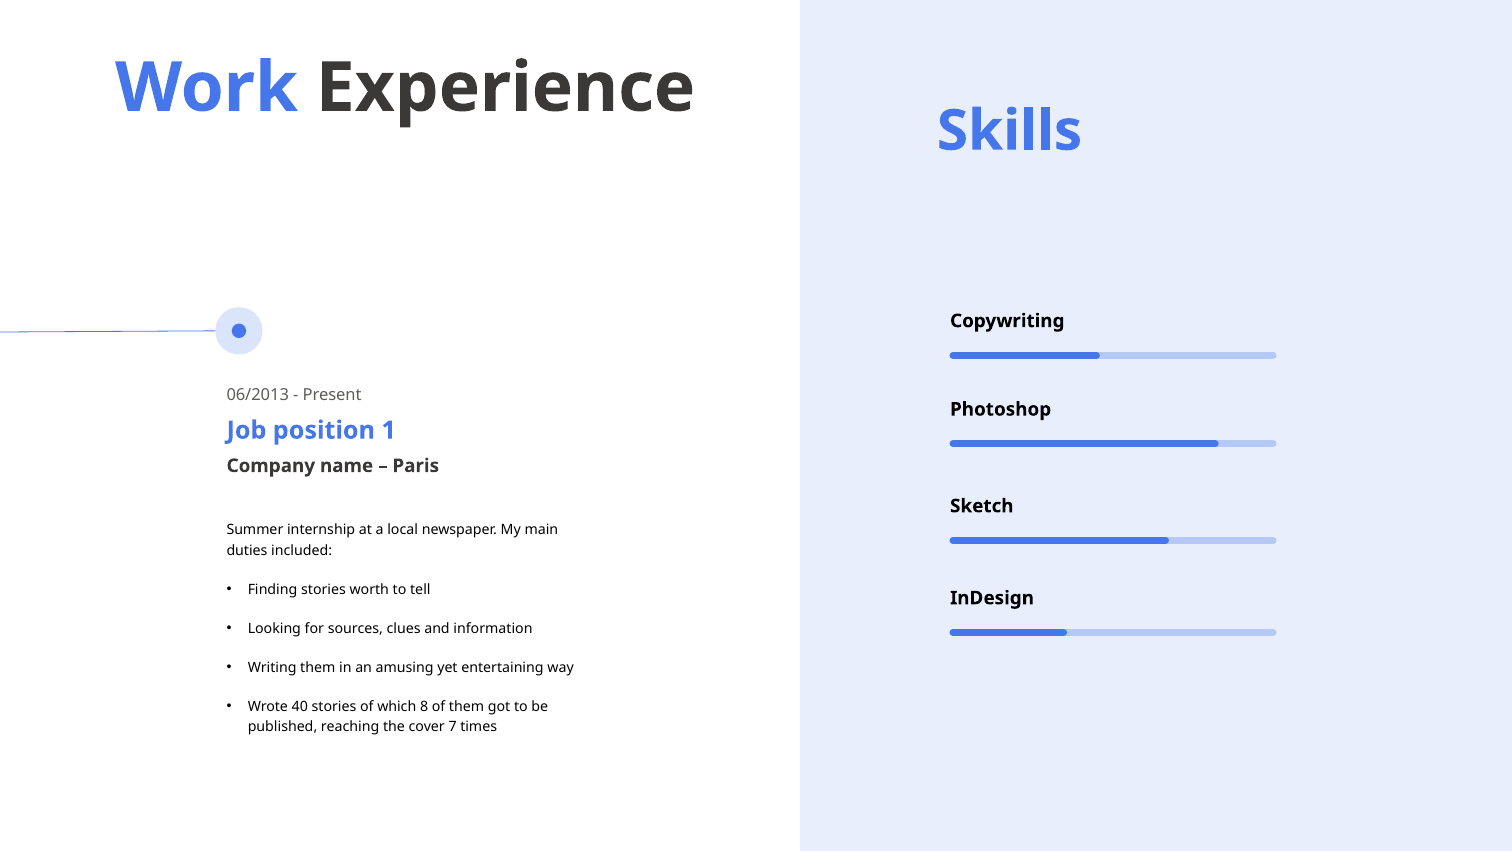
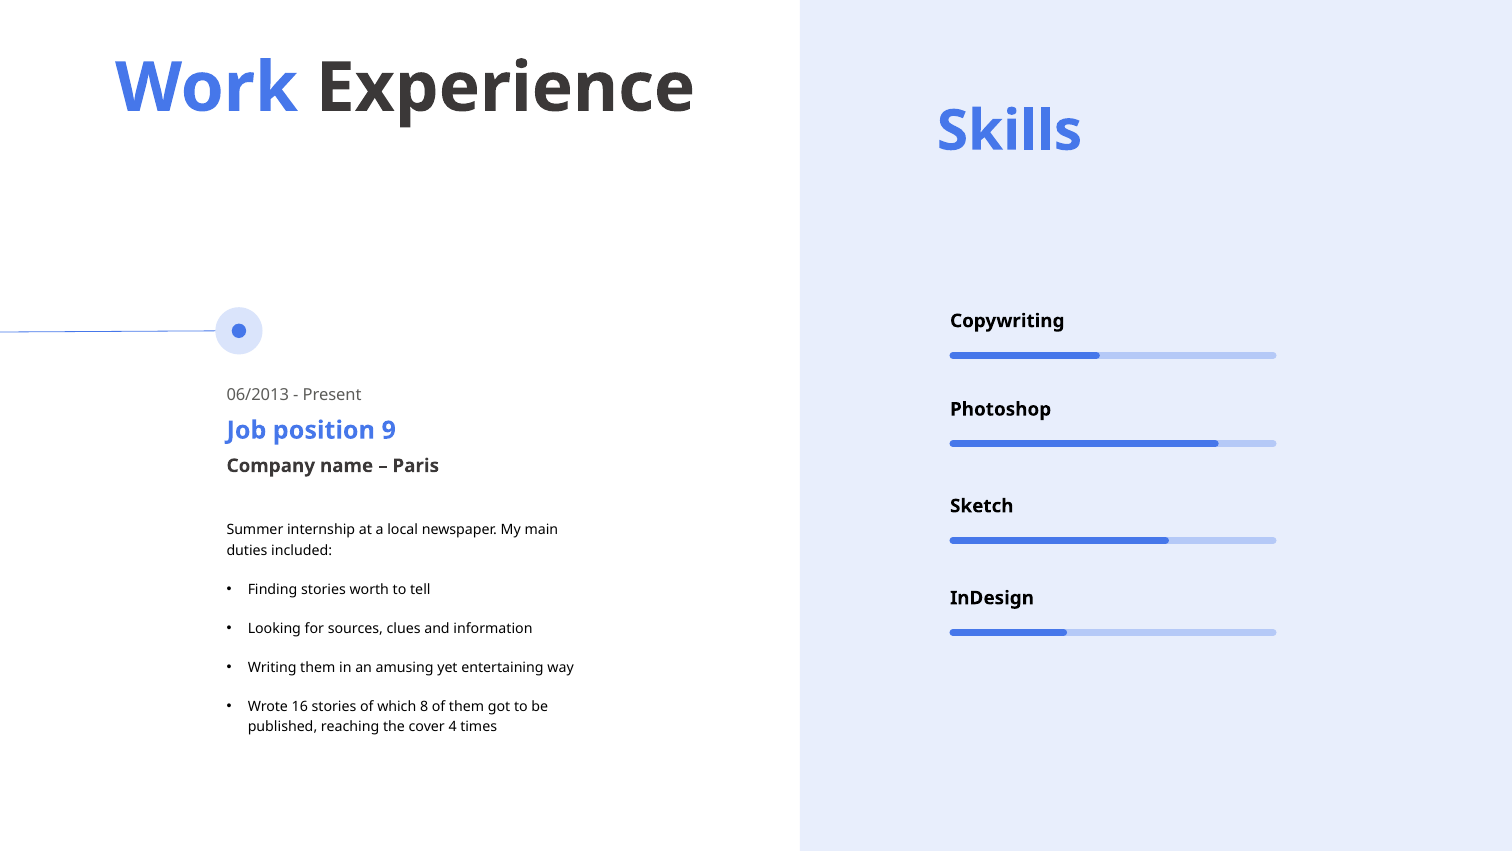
1: 1 -> 9 (389, 430)
40: 40 -> 16 (300, 706)
7: 7 -> 4 (453, 726)
